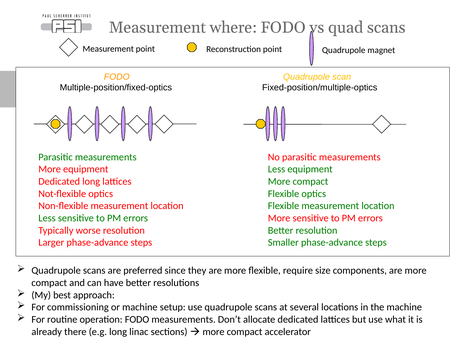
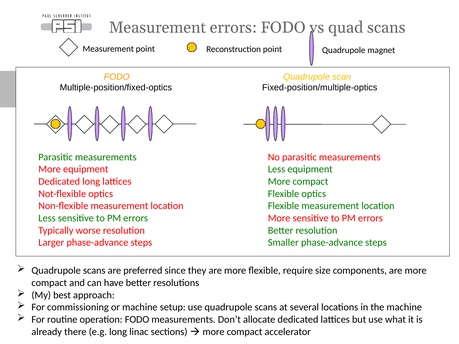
Measurement where: where -> errors (233, 28)
